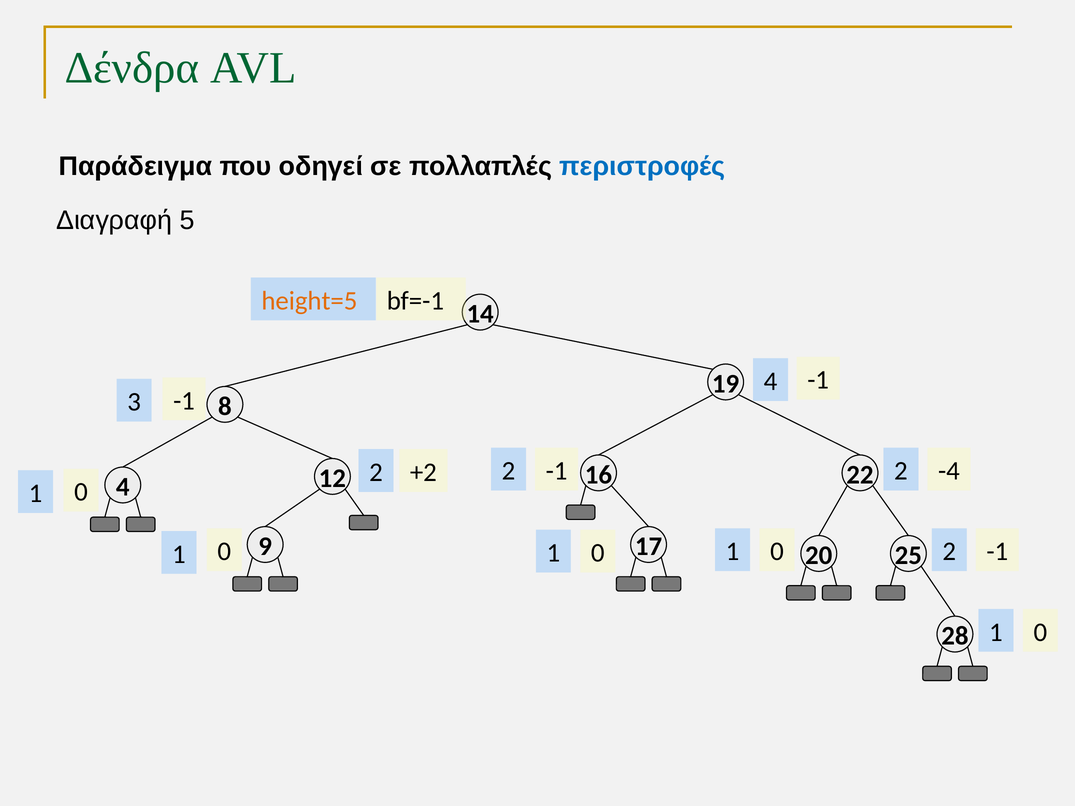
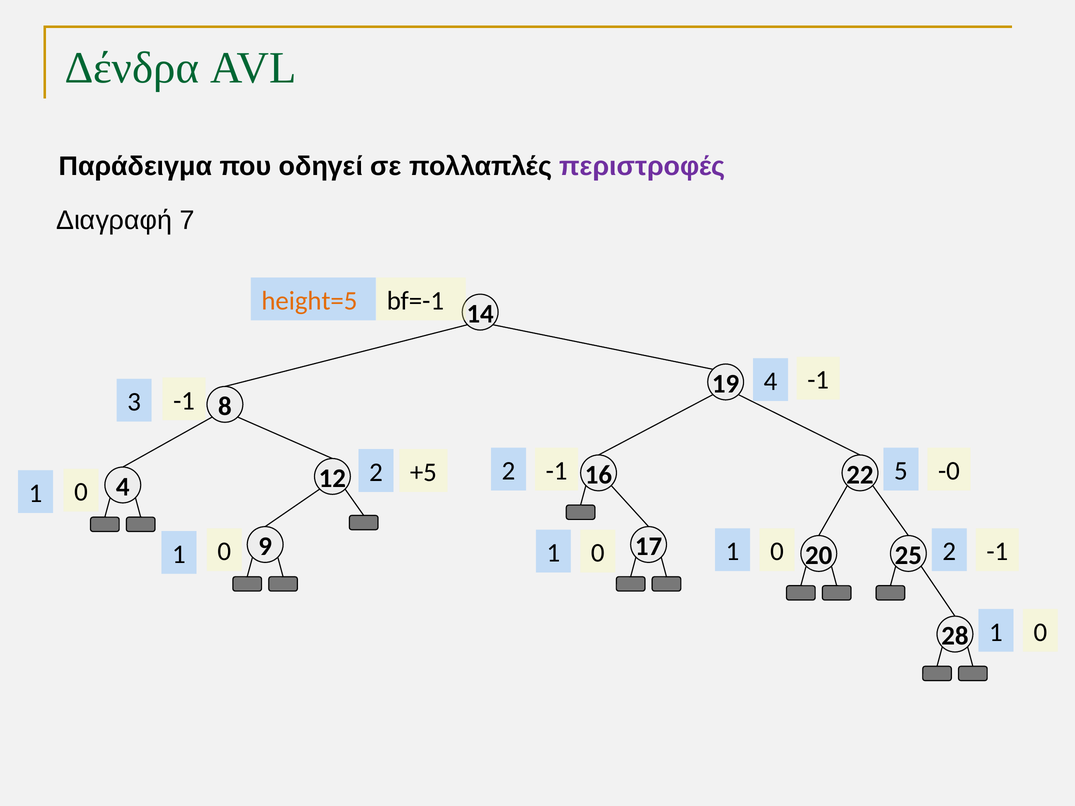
περιστροφές colour: blue -> purple (642, 167)
5: 5 -> 7 (187, 220)
2 2: 2 -> 5 (901, 471)
-4: -4 -> -0 (949, 471)
+2: +2 -> +5 (423, 473)
